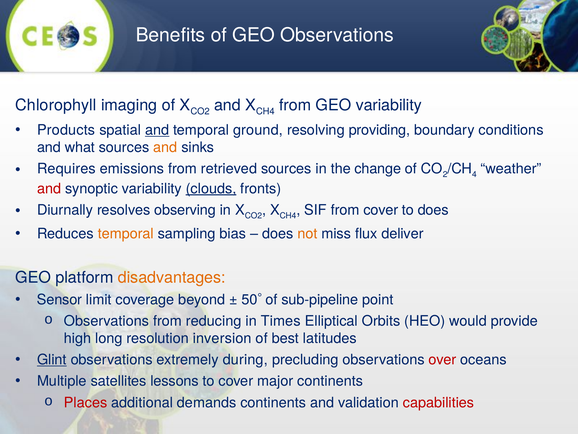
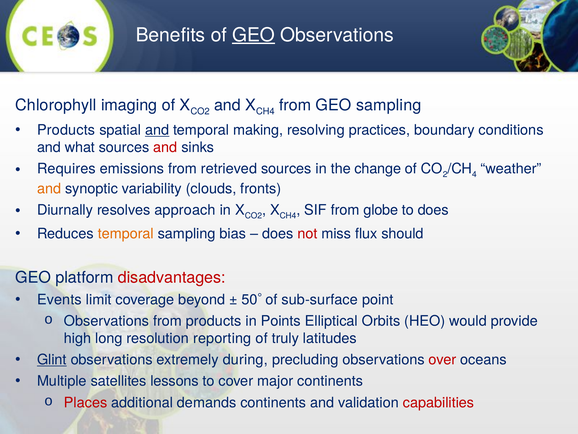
GEO underline: none -> present (253, 35)
GEO variability: variability -> sampling (389, 105)
ground: ground -> making (258, 130)
providing: providing -> practices (379, 130)
and colour: orange -> red (165, 147)
and colour: red -> orange (49, 188)
clouds underline: present -> none (211, 188)
observing: observing -> approach (185, 210)
from cover: cover -> globe (381, 210)
not colour: orange -> red (307, 233)
deliver: deliver -> should (403, 233)
disadvantages colour: orange -> red (172, 277)
Sensor: Sensor -> Events (59, 299)
sub-pipeline: sub-pipeline -> sub-surface (320, 299)
from reducing: reducing -> products (214, 321)
Times: Times -> Points (281, 321)
inversion: inversion -> reporting (222, 338)
best: best -> truly (285, 338)
